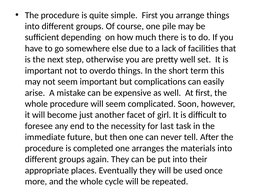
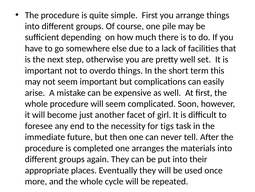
last: last -> tigs (167, 126)
